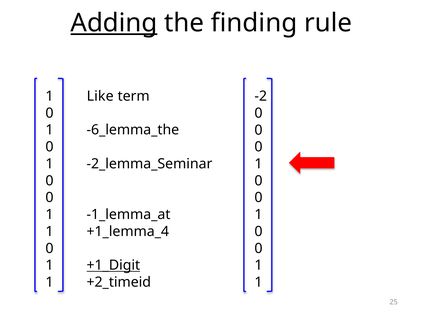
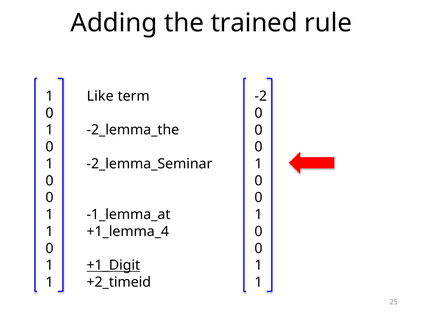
Adding underline: present -> none (114, 23)
finding: finding -> trained (254, 23)
-6_lemma_the: -6_lemma_the -> -2_lemma_the (133, 130)
